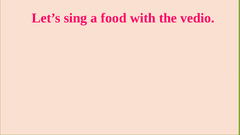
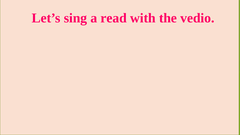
food: food -> read (114, 18)
